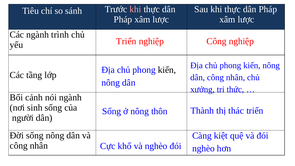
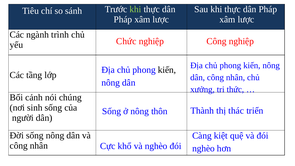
khi colour: pink -> light green (135, 9)
Triển: Triển -> Chức (126, 41)
nói ngành: ngành -> chúng (70, 97)
